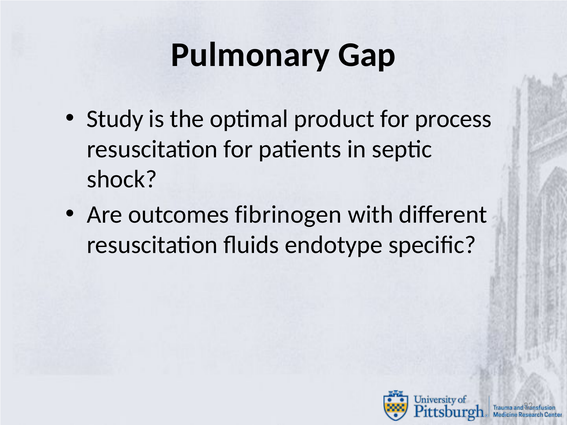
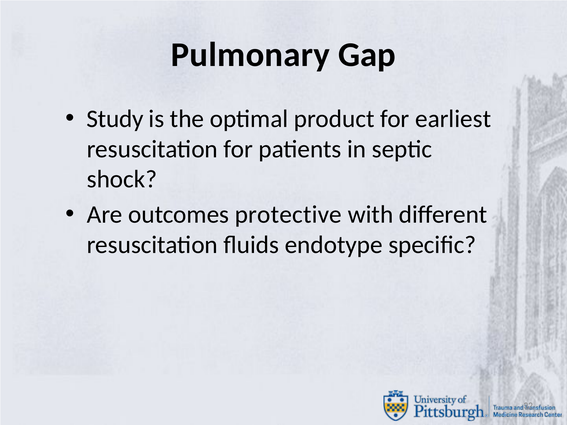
process: process -> earliest (453, 119)
fibrinogen: fibrinogen -> protective (288, 215)
